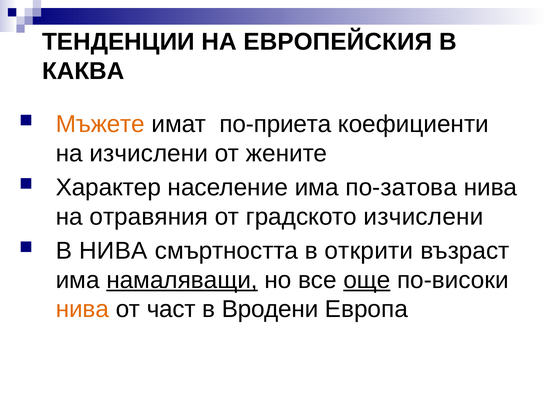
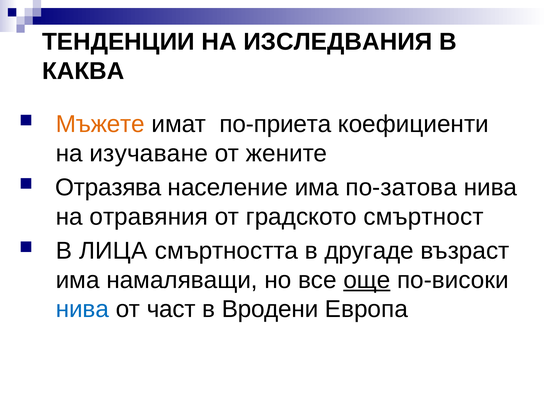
ЕВРОПЕЙСКИЯ: ЕВРОПЕЙСКИЯ -> ИЗСЛЕДВАНИЯ (338, 42)
на изчислени: изчислени -> изучаване (149, 153)
Характер: Характер -> Отразява (108, 187)
градското изчислени: изчислени -> смъртност (424, 217)
В НИВА: НИВА -> ЛИЦА (113, 251)
открити: открити -> другаде (369, 251)
намаляващи underline: present -> none (182, 280)
нива colour: orange -> blue (82, 309)
